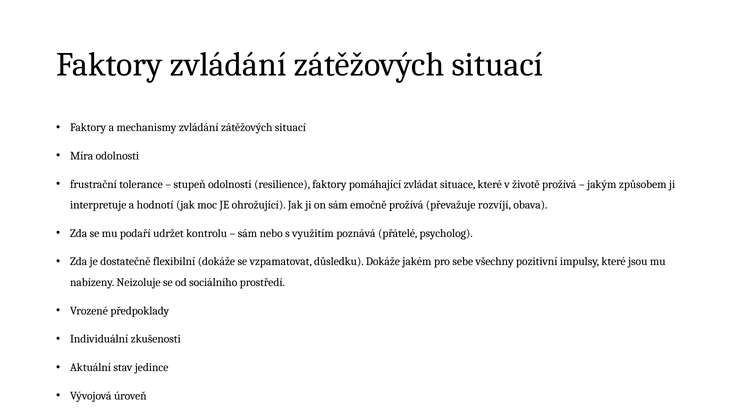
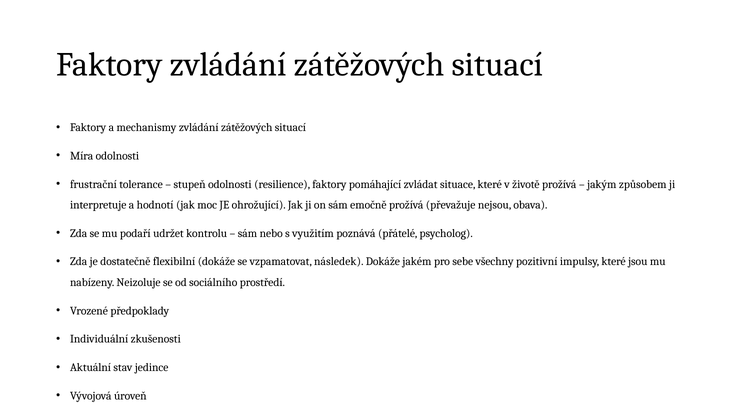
rozvíjí: rozvíjí -> nejsou (495, 205)
důsledku: důsledku -> následek (339, 262)
